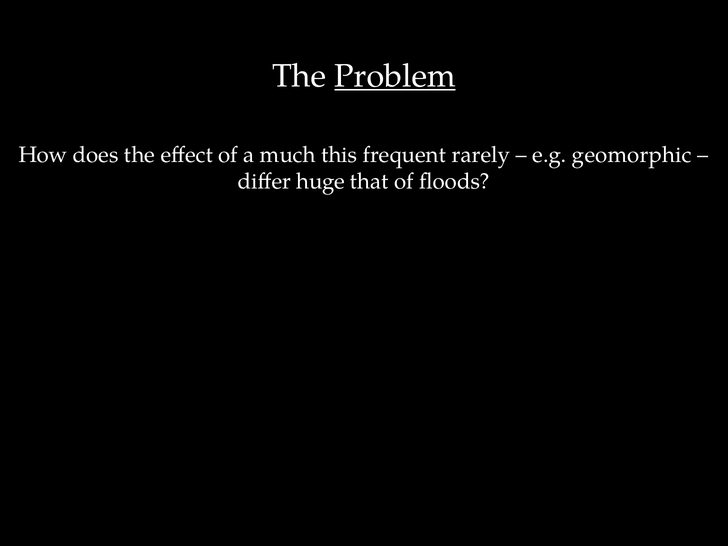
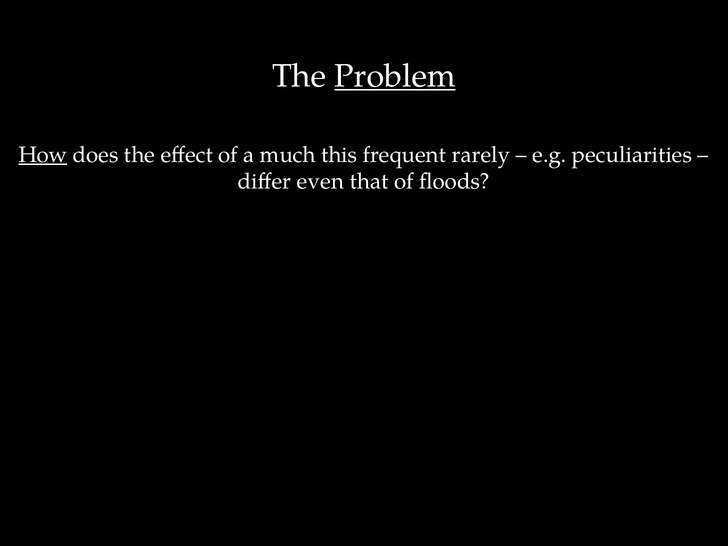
How underline: none -> present (43, 155)
geomorphic: geomorphic -> peculiarities (632, 155)
huge: huge -> even (320, 181)
